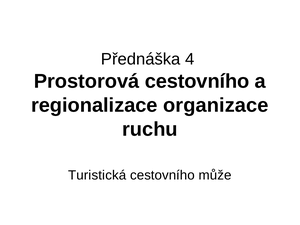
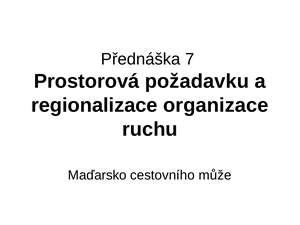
4: 4 -> 7 (190, 59)
Prostorová cestovního: cestovního -> požadavku (197, 81)
Turistická: Turistická -> Maďarsko (97, 175)
